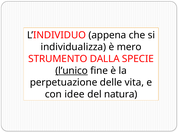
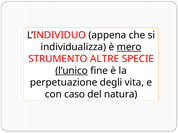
mero underline: none -> present (129, 47)
DALLA: DALLA -> ALTRE (105, 59)
delle: delle -> degli (111, 83)
idee: idee -> caso (75, 95)
